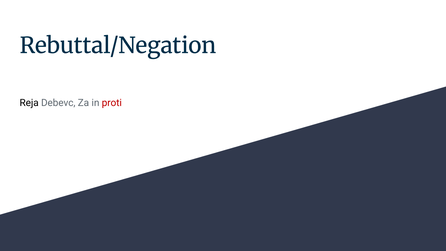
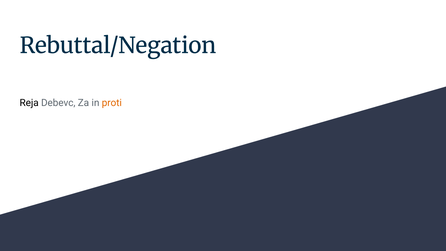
proti colour: red -> orange (112, 103)
